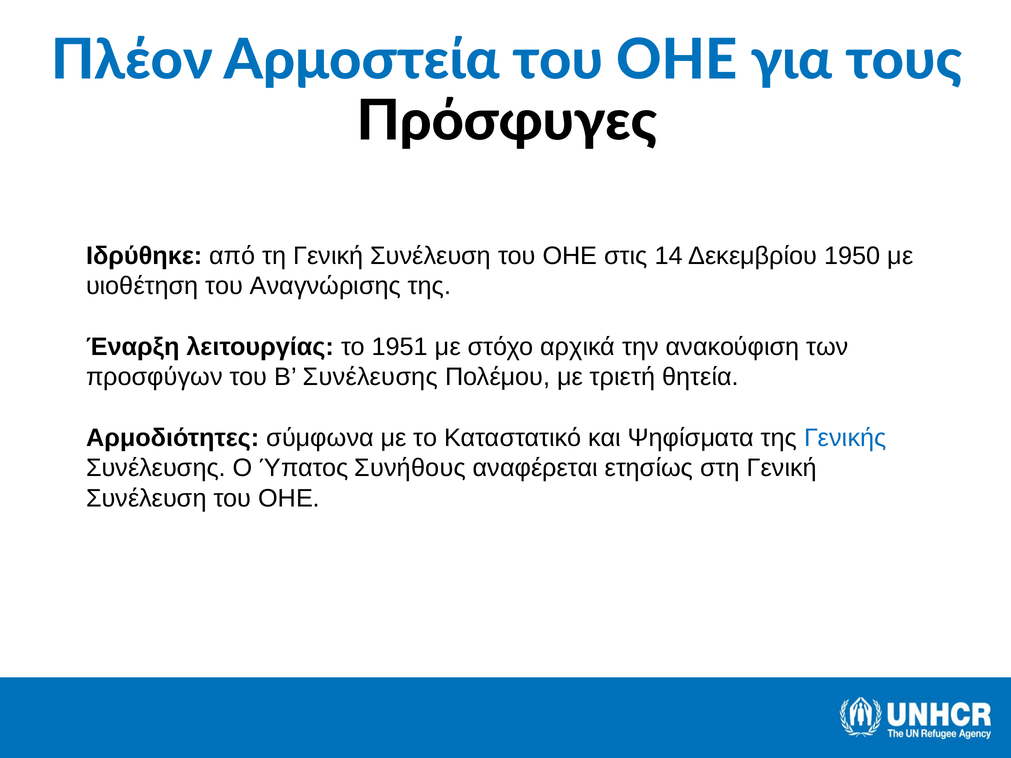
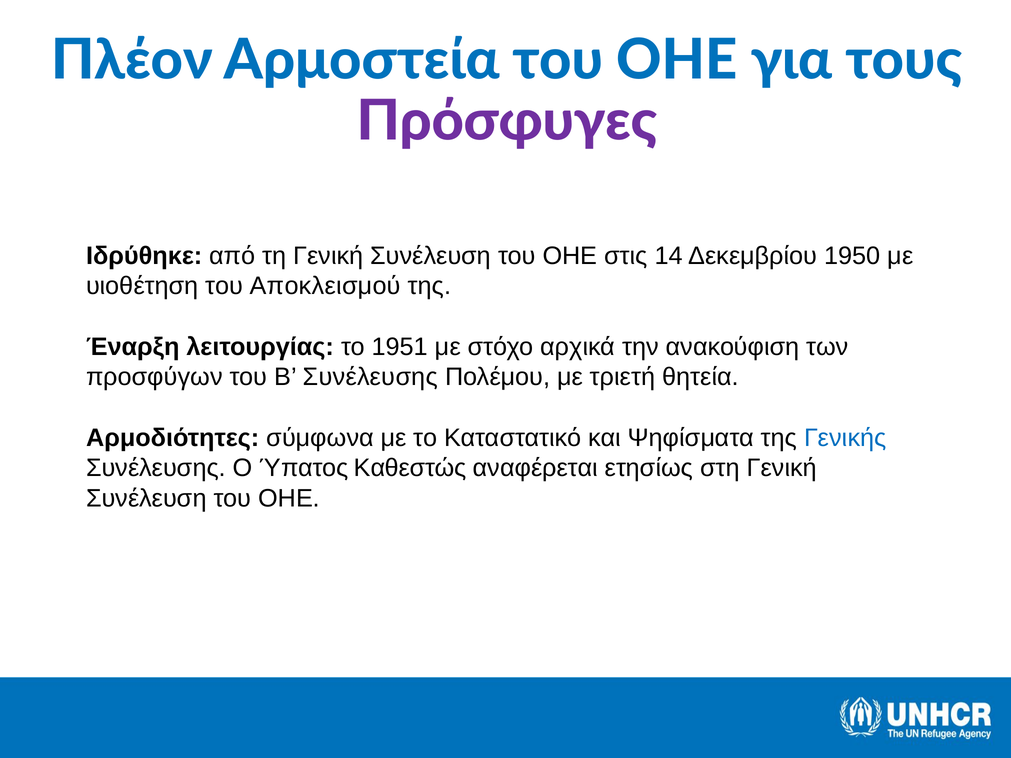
Πρόσφυγες colour: black -> purple (507, 121)
Αναγνώρισης: Αναγνώρισης -> Αποκλεισμού (325, 286)
Συνήθους: Συνήθους -> Καθεστώς (410, 468)
